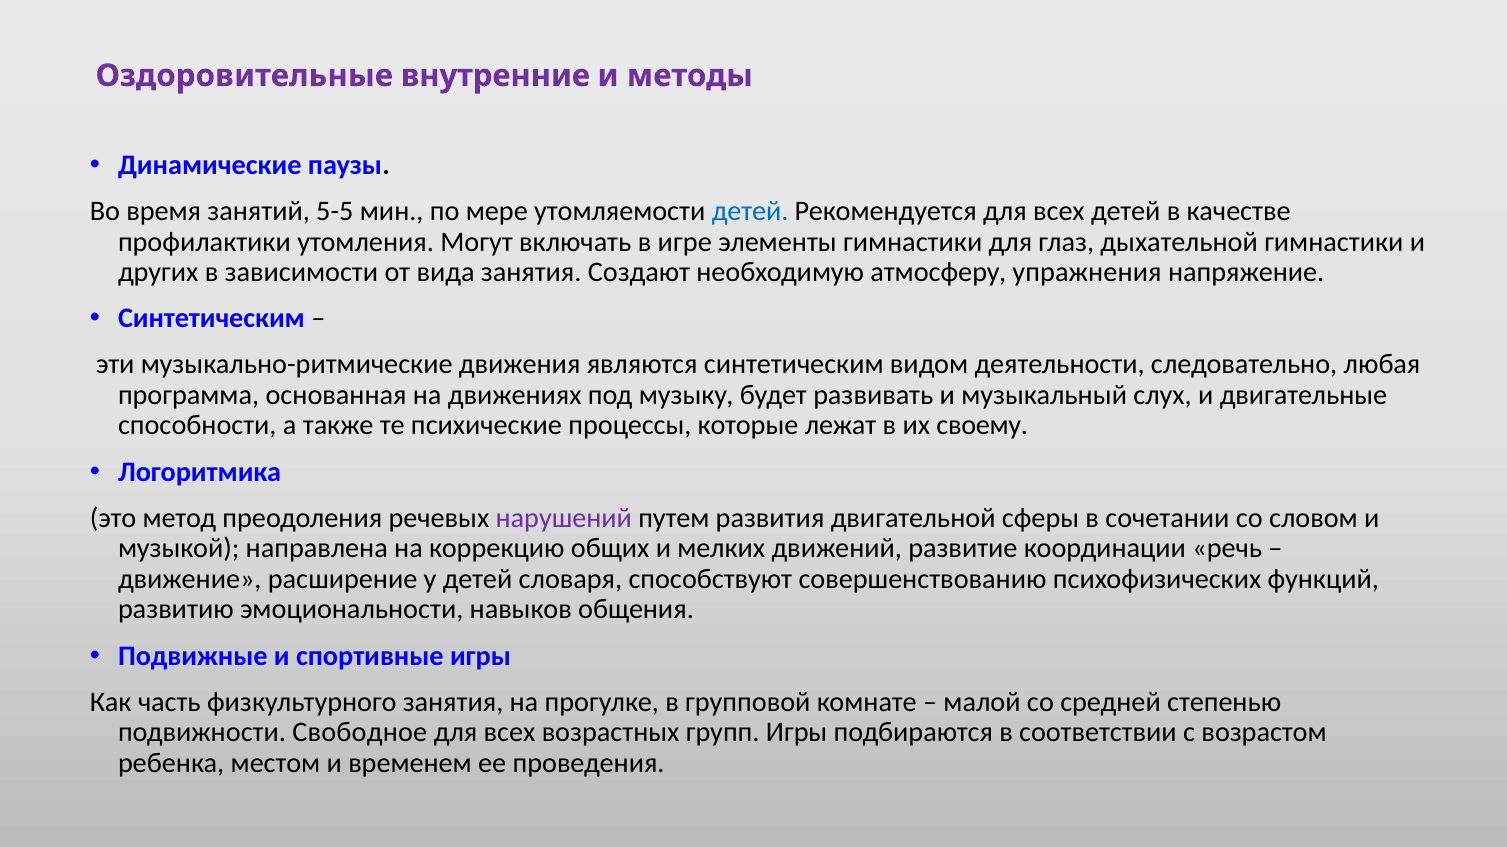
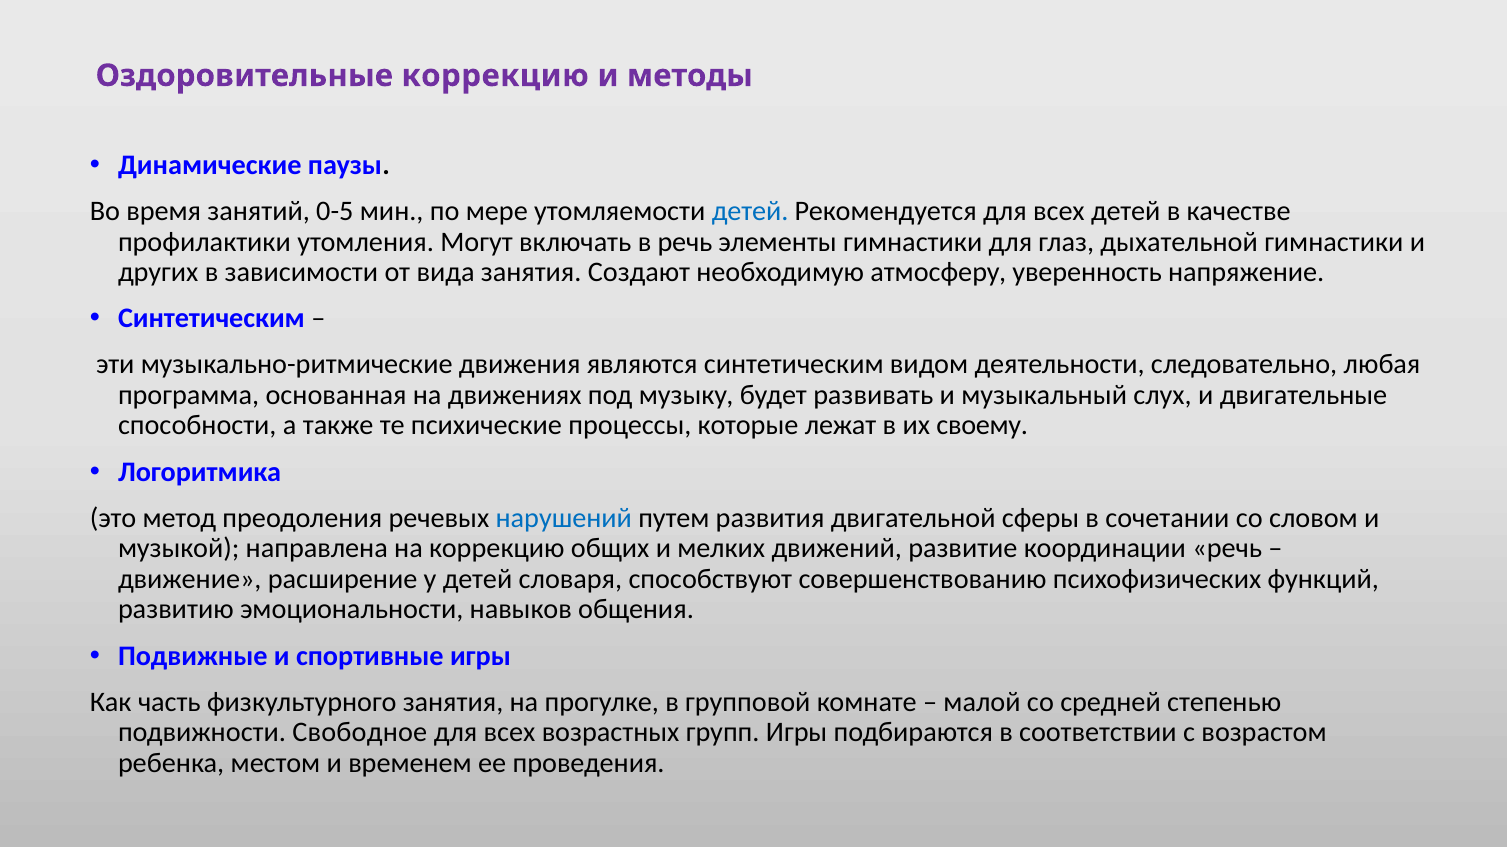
Оздоровительные внутренние: внутренние -> коррекцию (495, 76)
5-5: 5-5 -> 0-5 (335, 211)
в игре: игре -> речь (685, 242)
упражнения: упражнения -> уверенность (1087, 272)
нарушений colour: purple -> blue (564, 518)
